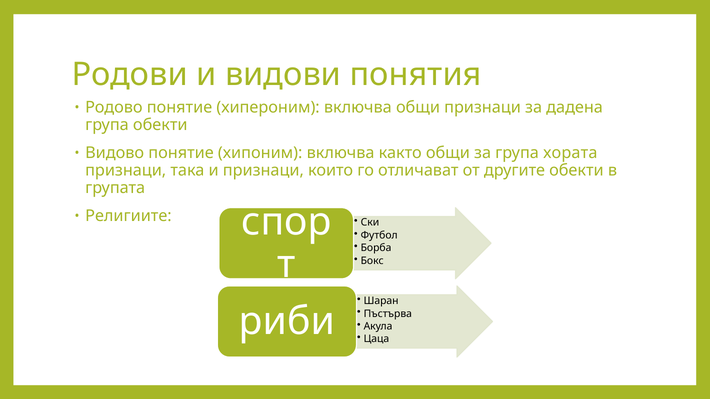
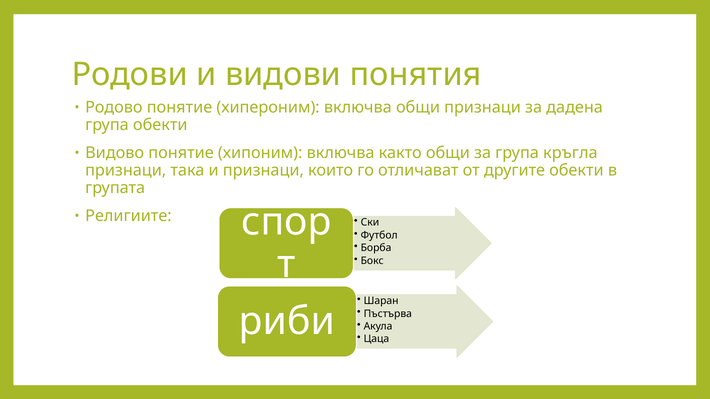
хората: хората -> кръгла (570, 153)
